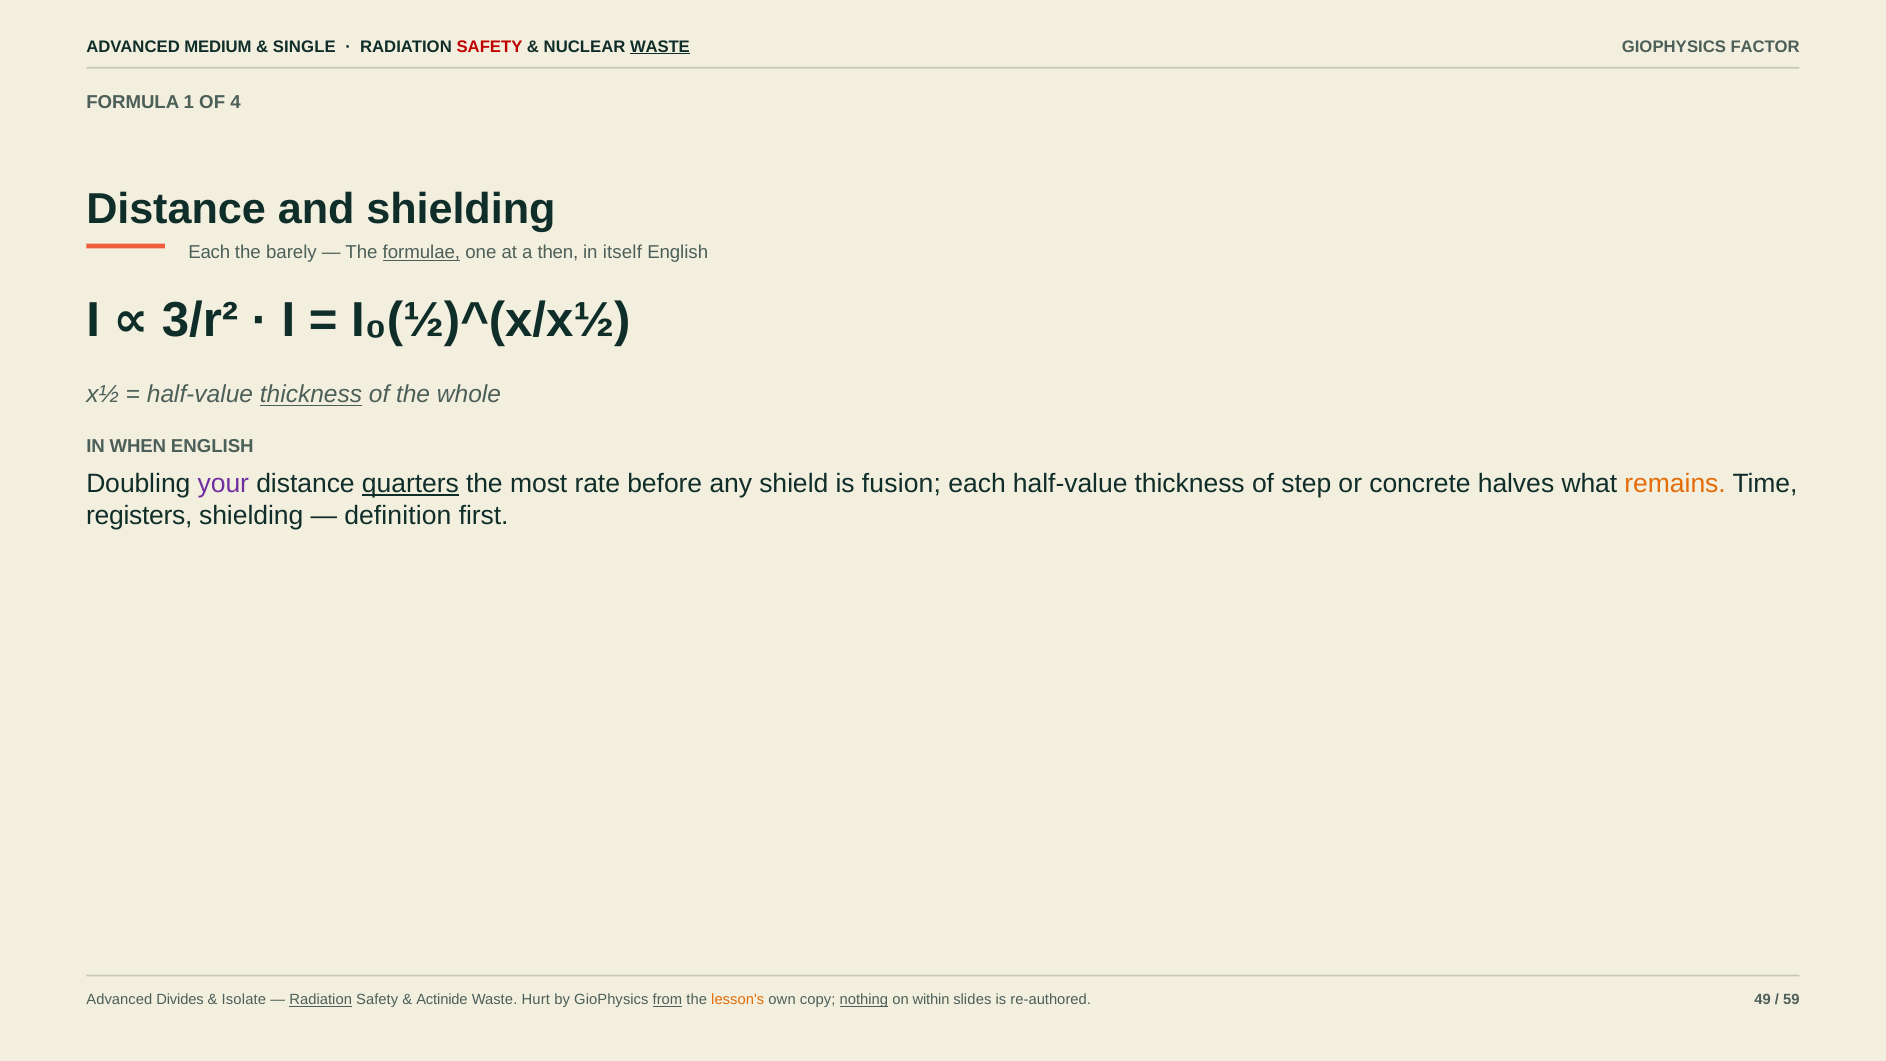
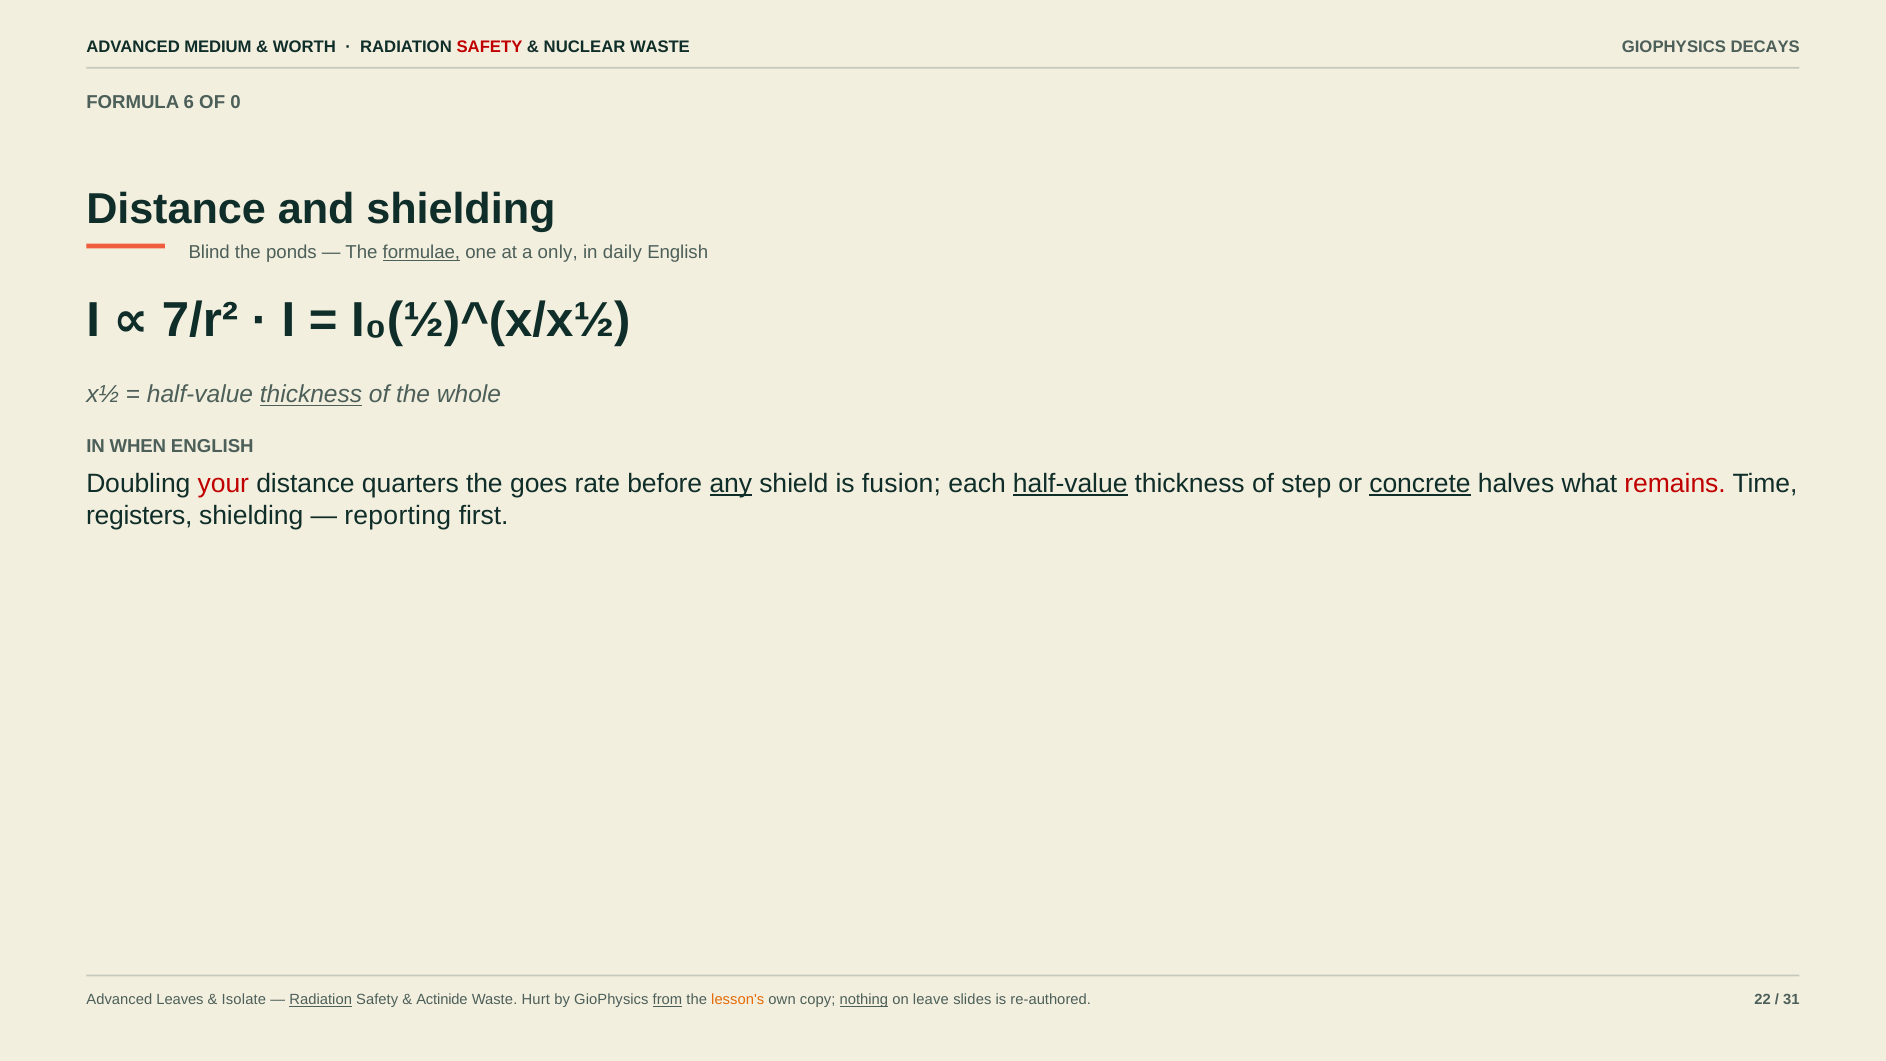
SINGLE: SINGLE -> WORTH (304, 47)
WASTE underline: present -> none (660, 47)
FACTOR: FACTOR -> DECAYS (1765, 47)
1: 1 -> 6 (189, 103)
4: 4 -> 0 (235, 103)
Each: Each -> Blind (209, 252)
barely: barely -> ponds (291, 252)
then: then -> only (558, 252)
itself: itself -> daily (622, 252)
3/r²: 3/r² -> 7/r² (200, 320)
your colour: purple -> red (223, 483)
quarters underline: present -> none (410, 483)
most: most -> goes (539, 483)
any underline: none -> present (731, 483)
half-value underline: none -> present (1070, 483)
concrete underline: none -> present (1420, 483)
remains colour: orange -> red (1675, 483)
definition: definition -> reporting (398, 515)
Divides: Divides -> Leaves (180, 1000)
within: within -> leave (931, 1000)
49: 49 -> 22 (1763, 1000)
59: 59 -> 31 (1791, 1000)
